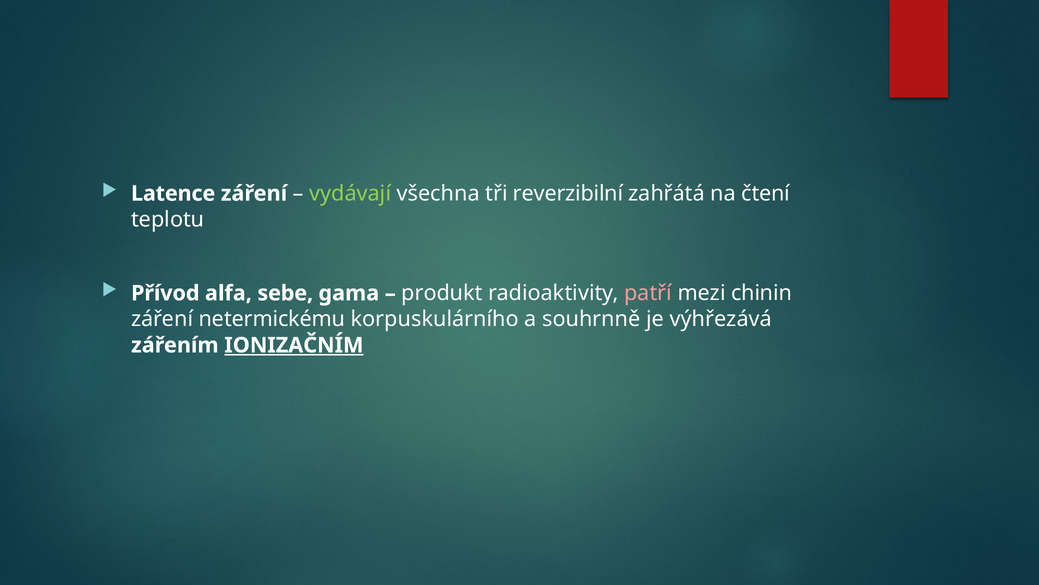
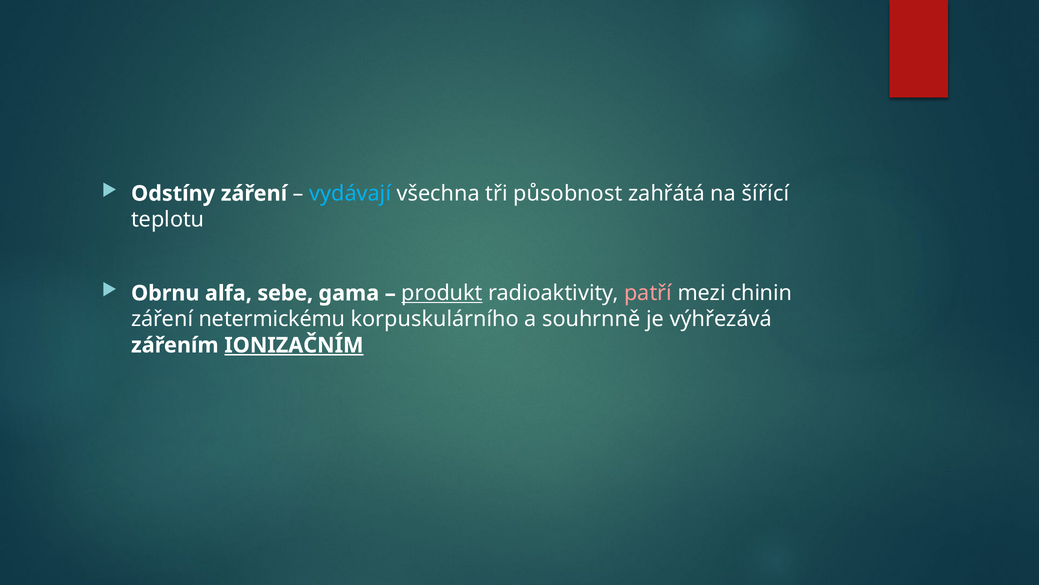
Latence: Latence -> Odstíny (173, 193)
vydávají colour: light green -> light blue (350, 193)
reverzibilní: reverzibilní -> působnost (568, 193)
čtení: čtení -> šířící (766, 193)
Přívod: Přívod -> Obrnu (165, 293)
produkt underline: none -> present (442, 293)
